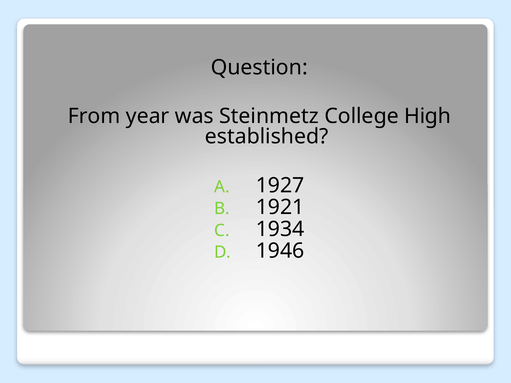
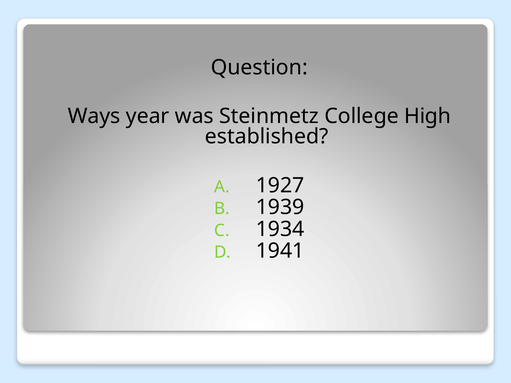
From: From -> Ways (94, 116)
1921: 1921 -> 1939 (280, 207)
1946: 1946 -> 1941 (280, 251)
